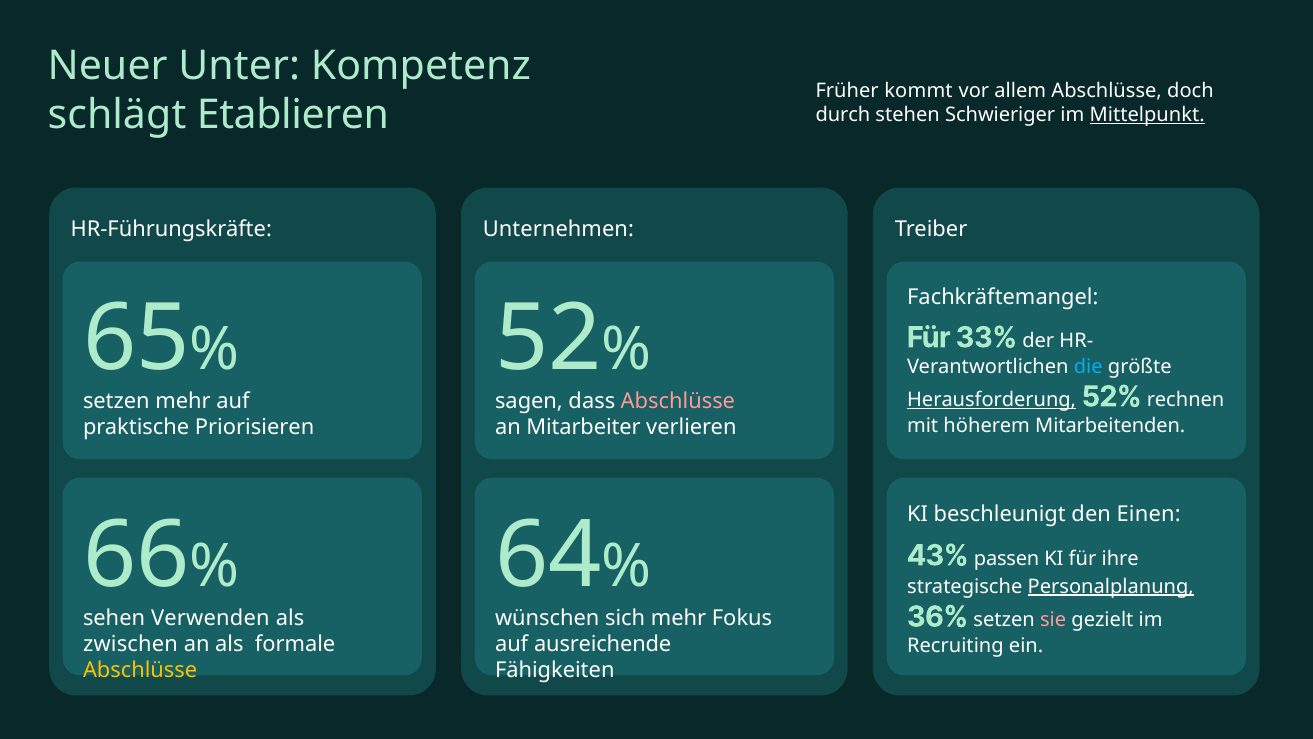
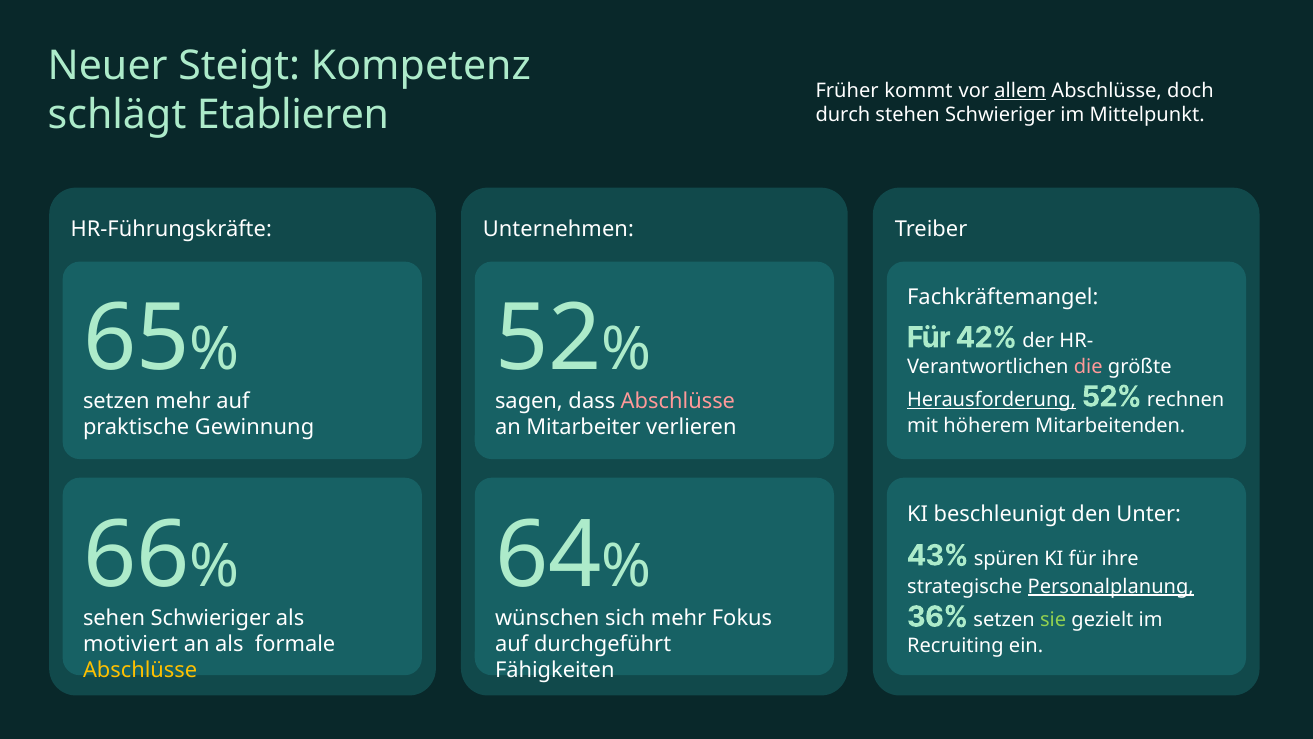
Unter: Unter -> Steigt (239, 65)
allem underline: none -> present (1020, 91)
Mittelpunkt underline: present -> none (1147, 115)
33%: 33% -> 42% (986, 338)
die colour: light blue -> pink (1088, 366)
Priorisieren: Priorisieren -> Gewinnung (255, 427)
Einen: Einen -> Unter (1149, 514)
passen: passen -> spüren (1007, 558)
sie colour: pink -> light green (1053, 620)
Verwenden: Verwenden -> Schwieriger (211, 618)
zwischen: zwischen -> motiviert (130, 644)
ausreichende: ausreichende -> durchgeführt (603, 644)
